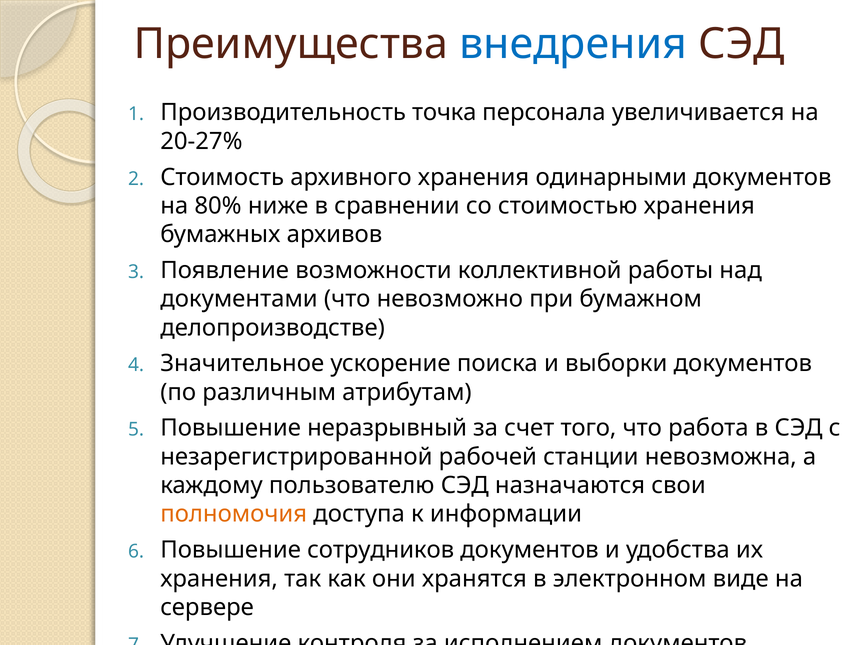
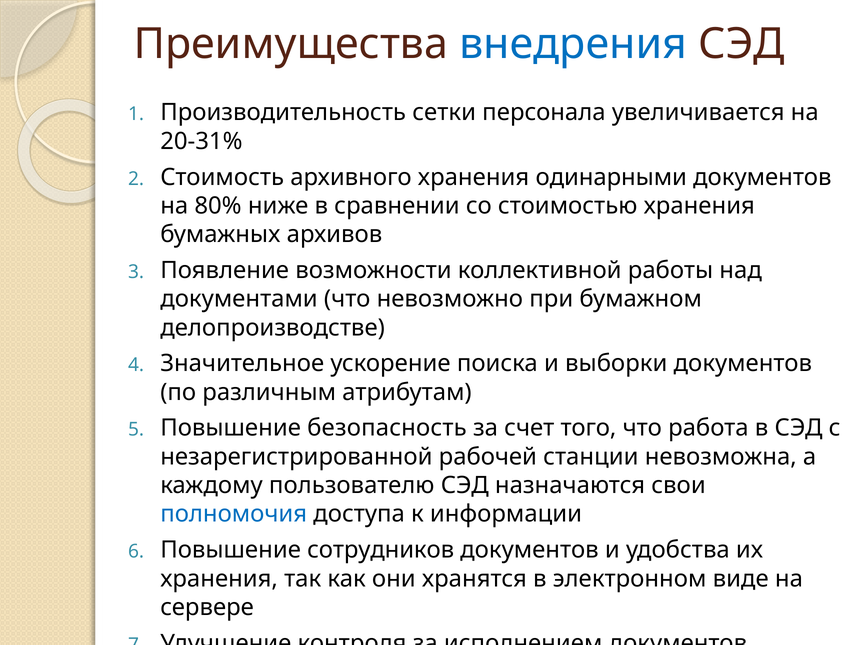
точка: точка -> сетки (444, 113)
20-27%: 20-27% -> 20-31% (201, 141)
неразрывный: неразрывный -> безопасность (387, 428)
полномочия colour: orange -> blue (234, 514)
